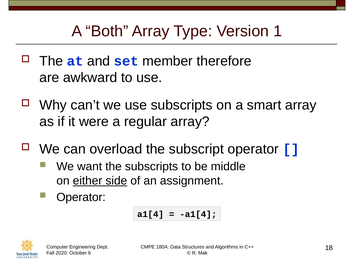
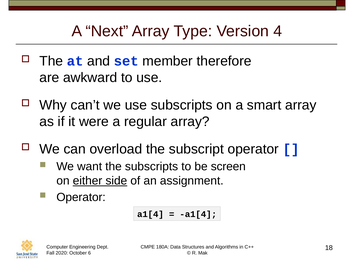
Both: Both -> Next (107, 31)
1: 1 -> 4 (278, 31)
middle: middle -> screen (228, 167)
